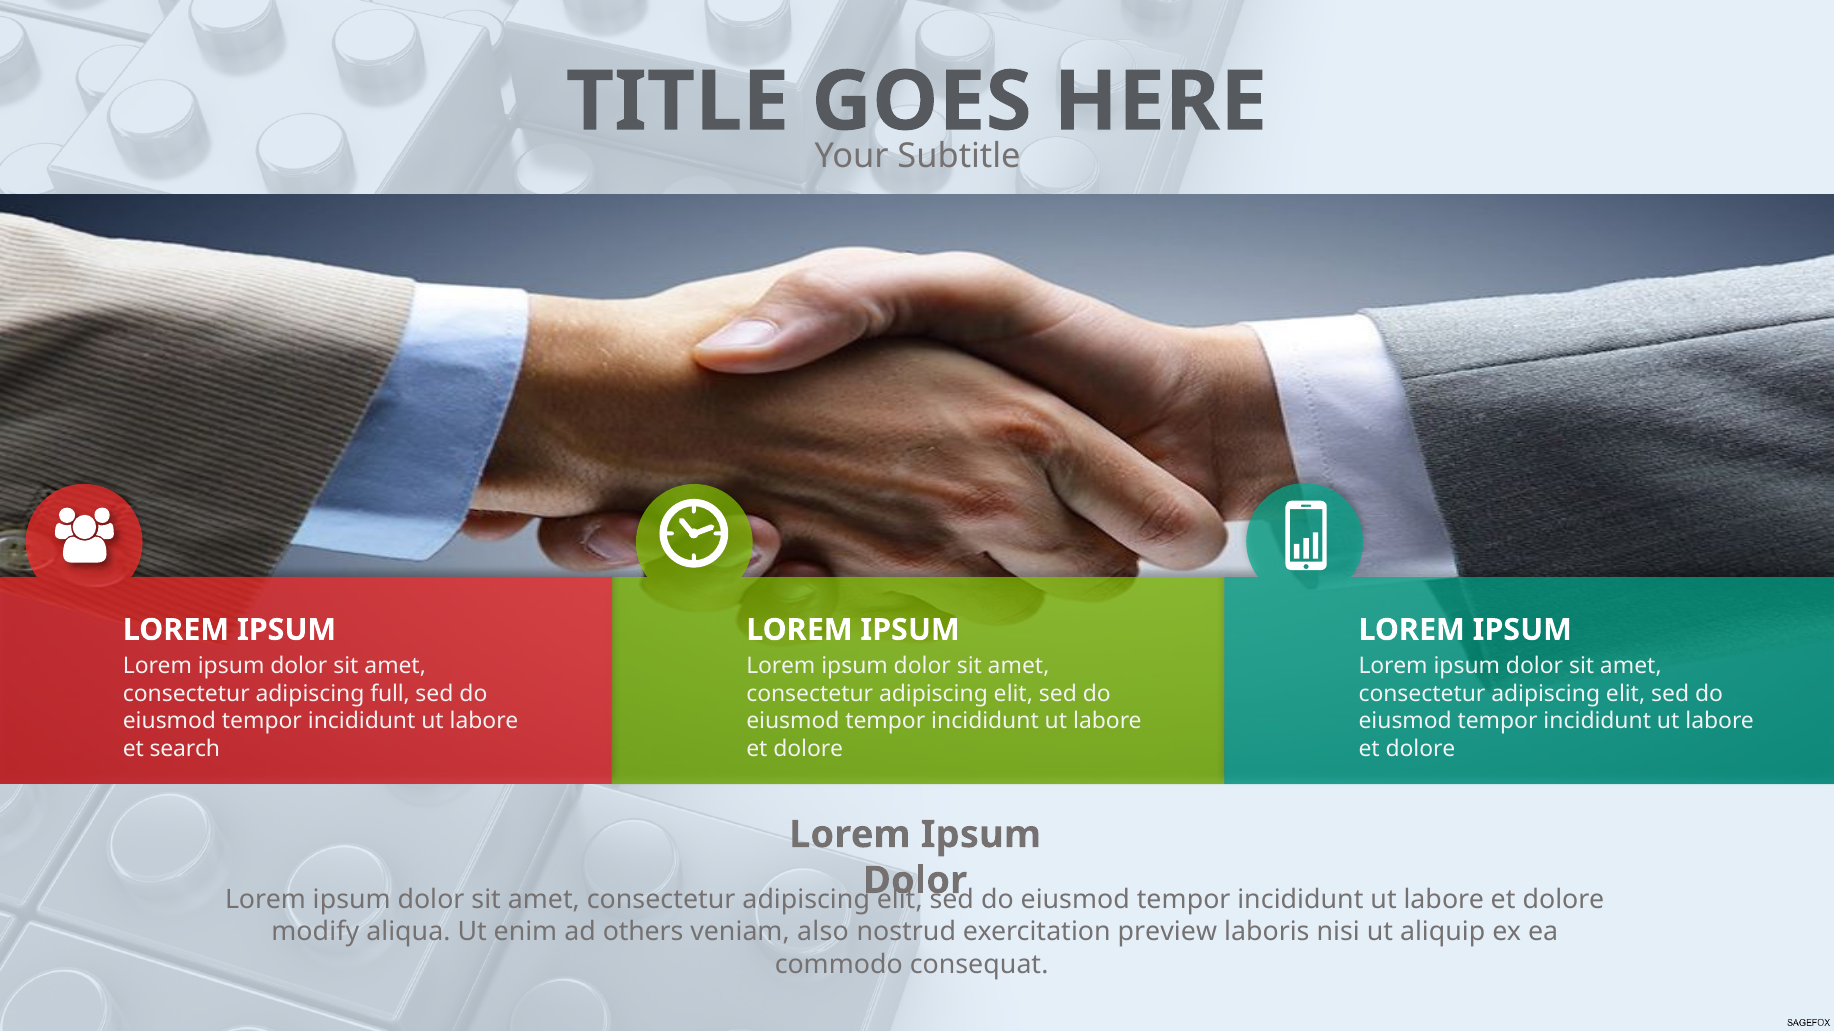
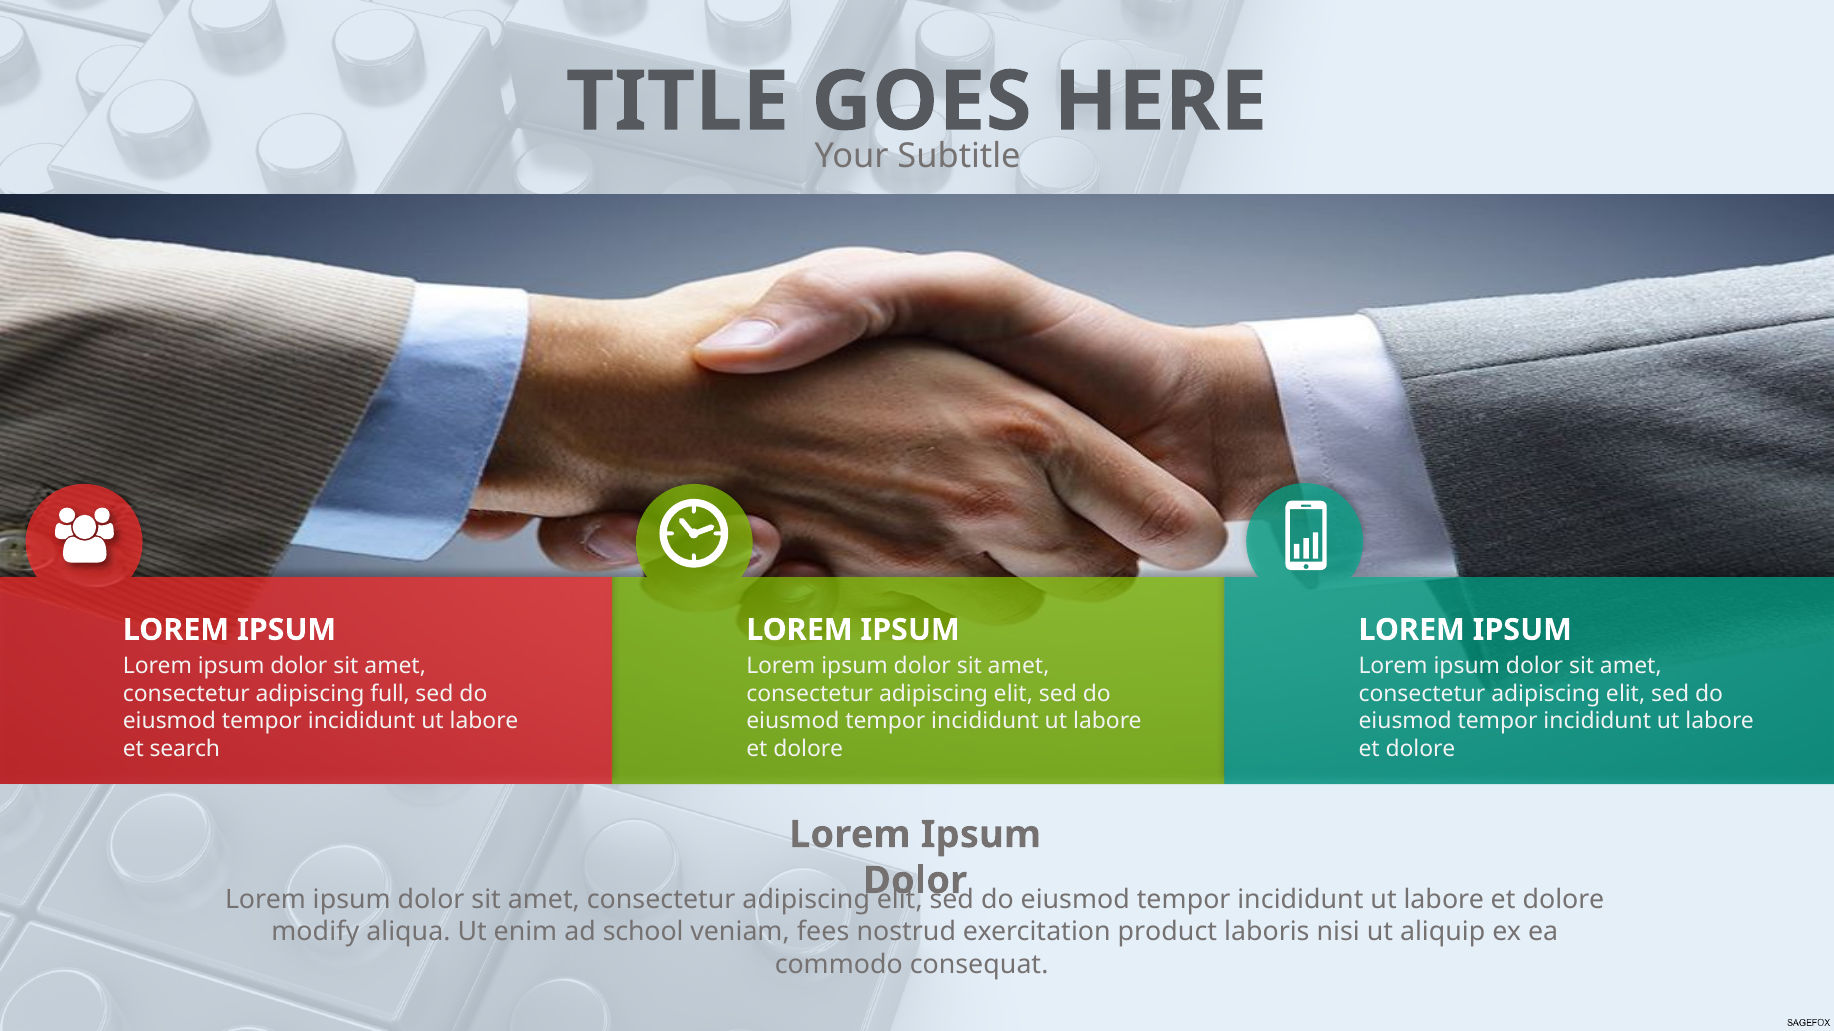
others: others -> school (643, 933)
also: also -> fees (823, 933)
preview: preview -> product (1167, 933)
